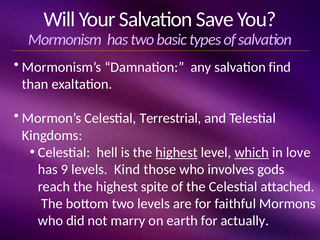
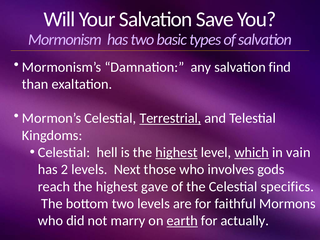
Terrestrial underline: none -> present (170, 118)
love: love -> vain (298, 152)
9: 9 -> 2 (65, 170)
Kind: Kind -> Next (127, 170)
spite: spite -> gave (155, 187)
attached: attached -> specifics (287, 187)
earth underline: none -> present (182, 221)
